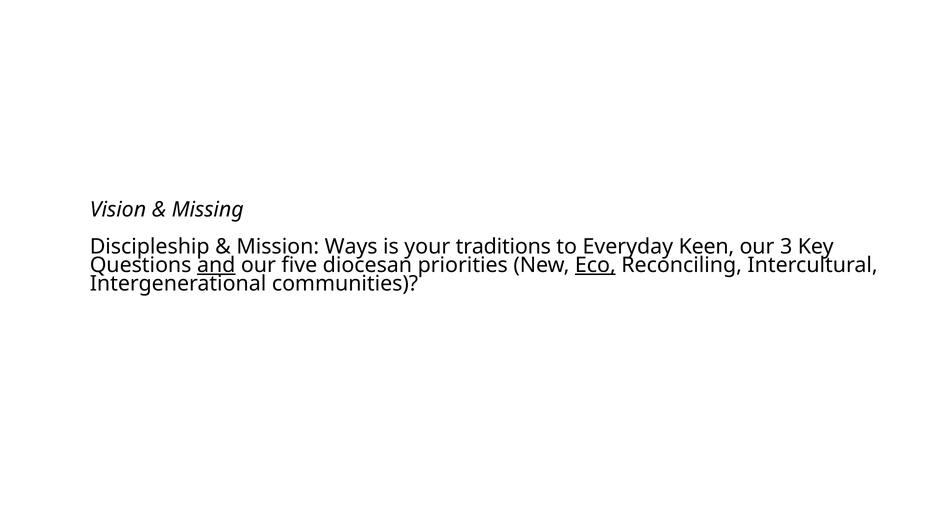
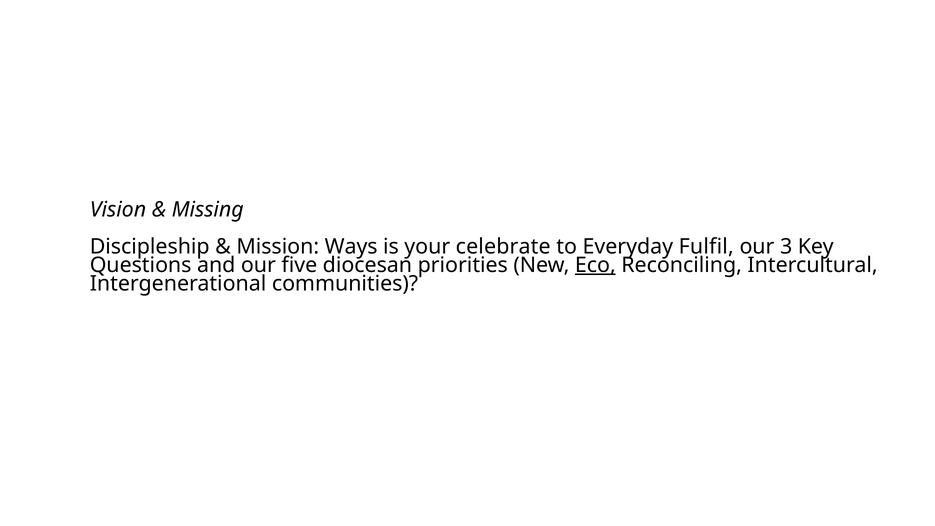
traditions: traditions -> celebrate (503, 246)
Keen: Keen -> Fulfil (706, 246)
and underline: present -> none (216, 265)
